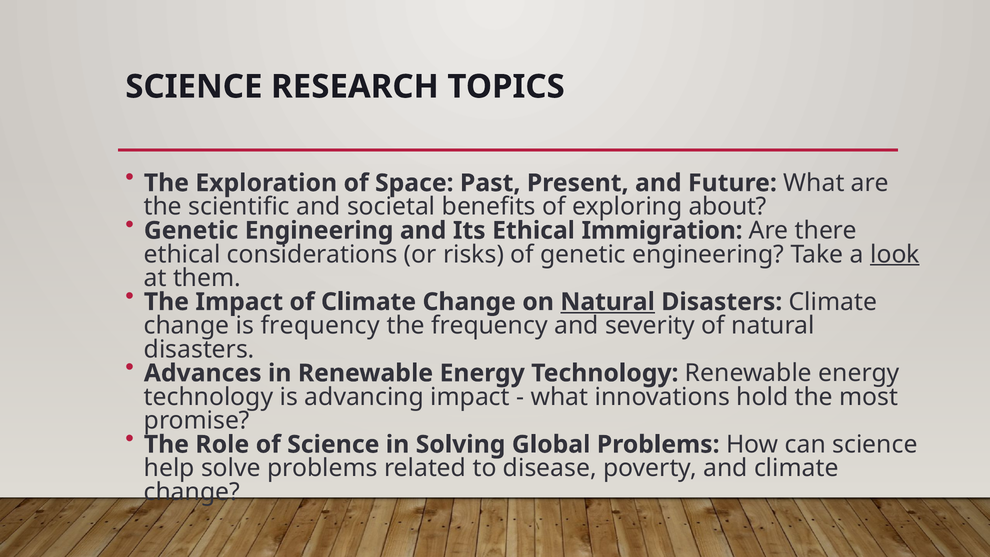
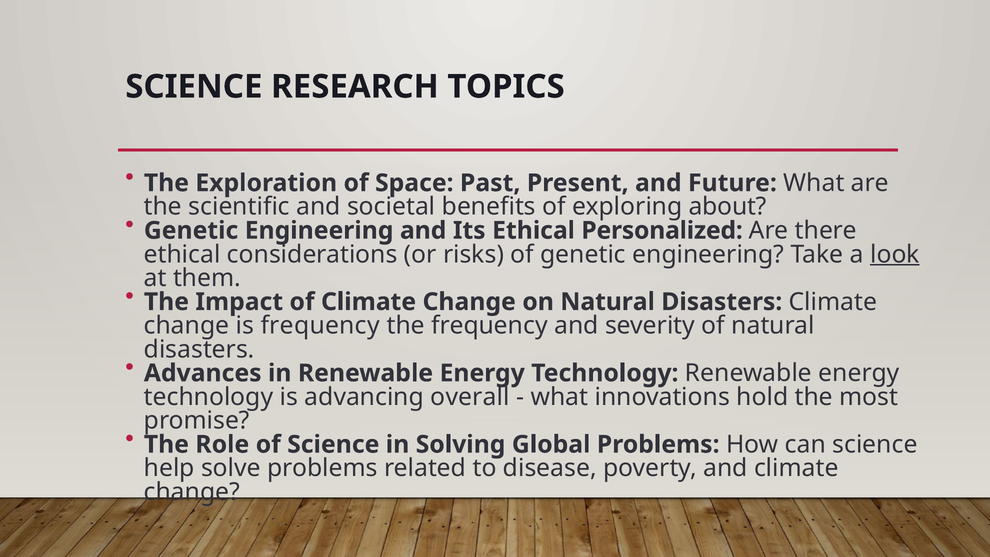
Immigration: Immigration -> Personalized (662, 231)
Natural underline: present -> none (608, 302)
advancing impact: impact -> overall (470, 397)
